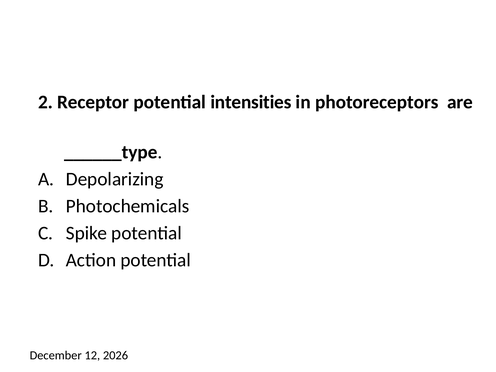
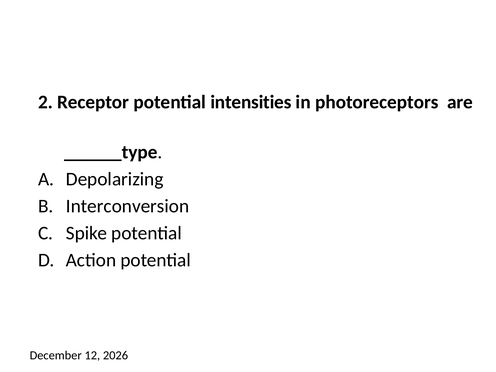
Photochemicals: Photochemicals -> Interconversion (128, 206)
